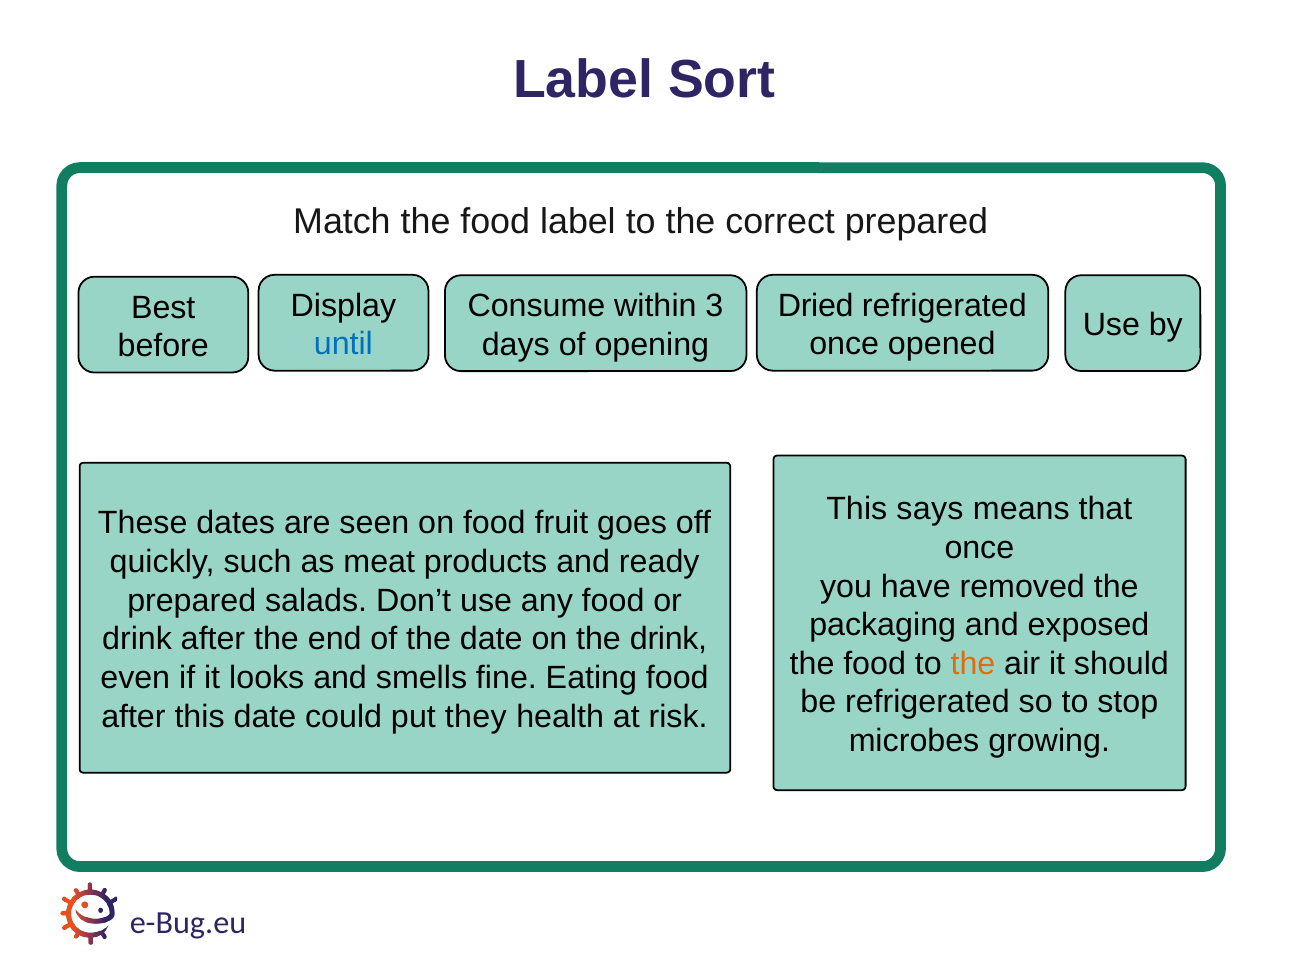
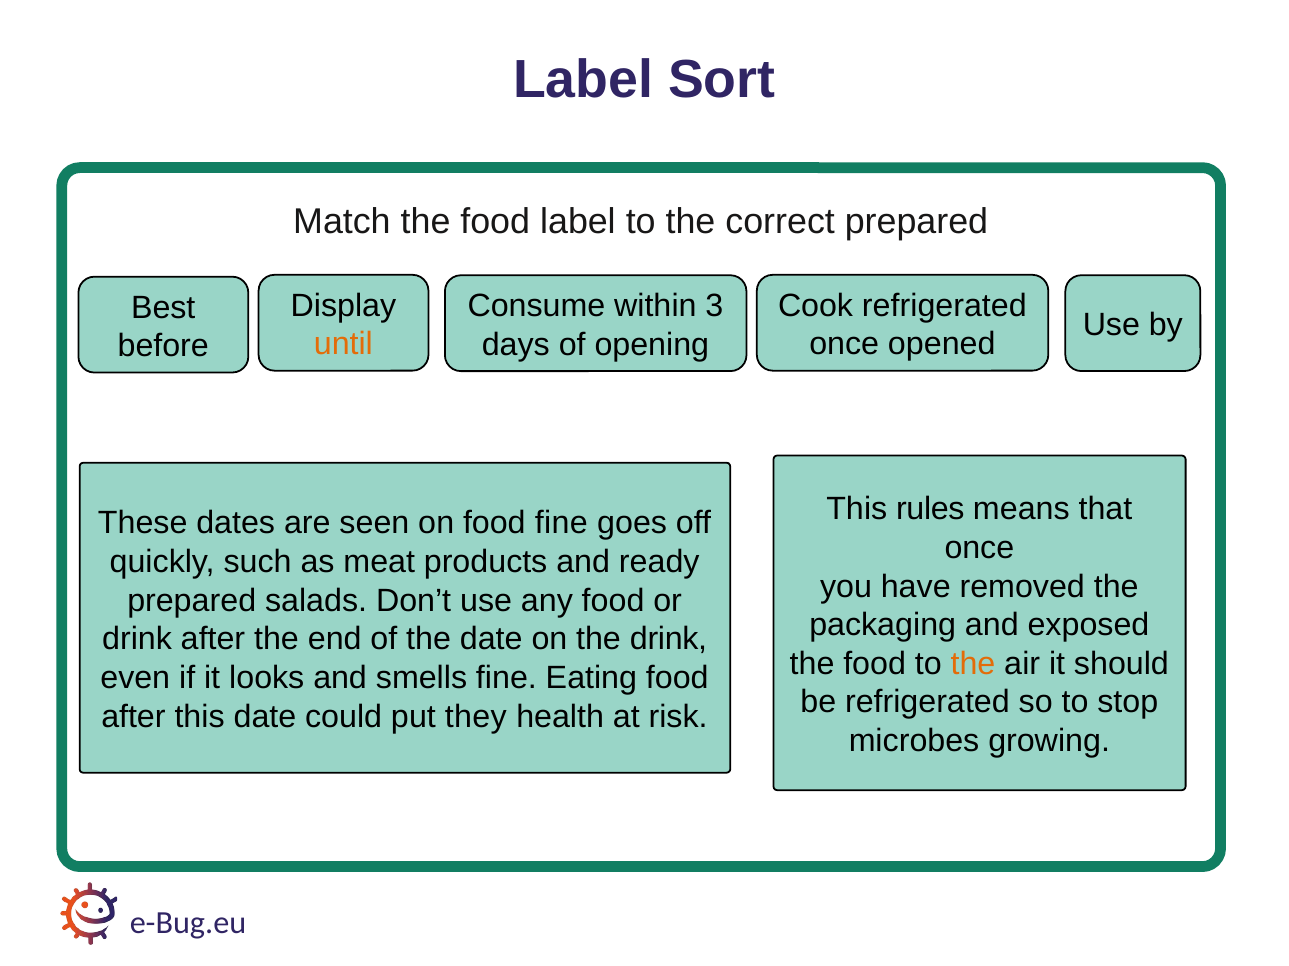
Dried: Dried -> Cook (816, 306)
until colour: blue -> orange (343, 345)
says: says -> rules (930, 510)
food fruit: fruit -> fine (561, 524)
